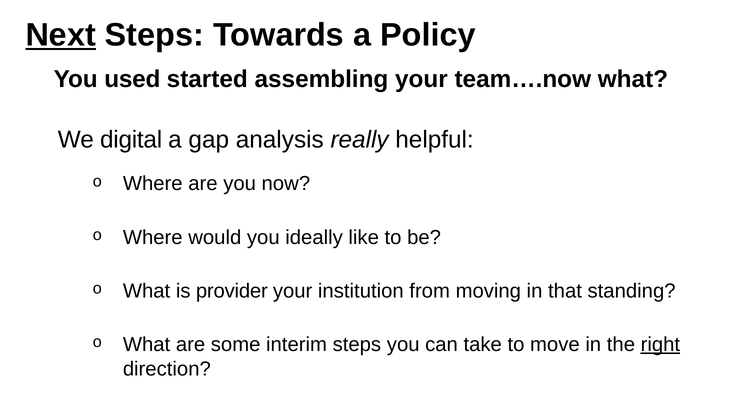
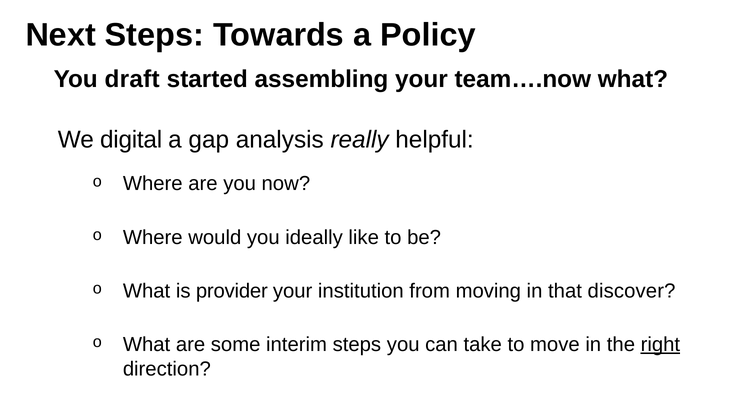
Next underline: present -> none (61, 35)
used: used -> draft (132, 79)
standing: standing -> discover (632, 291)
